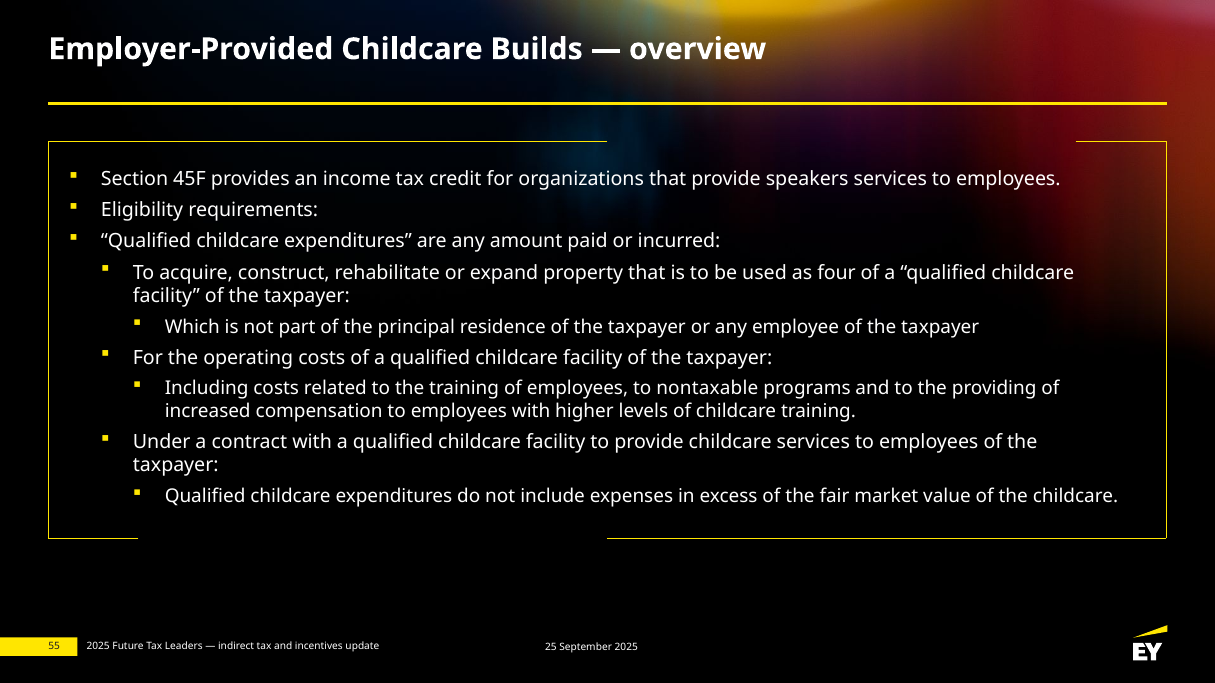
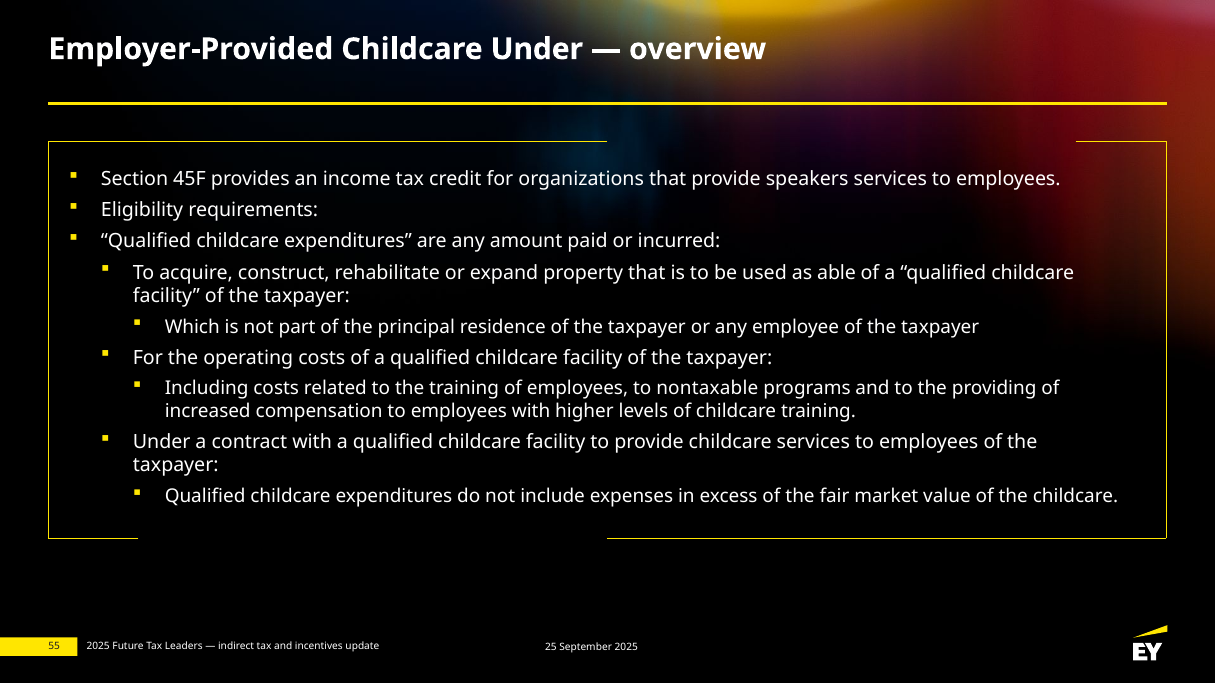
Childcare Builds: Builds -> Under (537, 49)
four: four -> able (837, 273)
